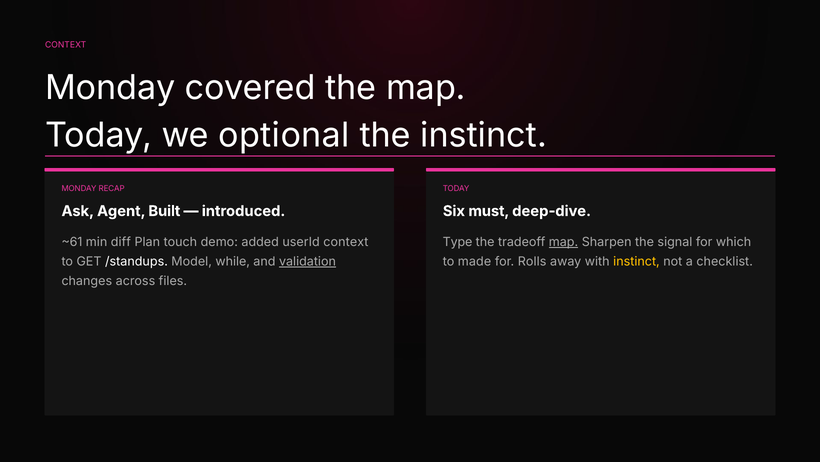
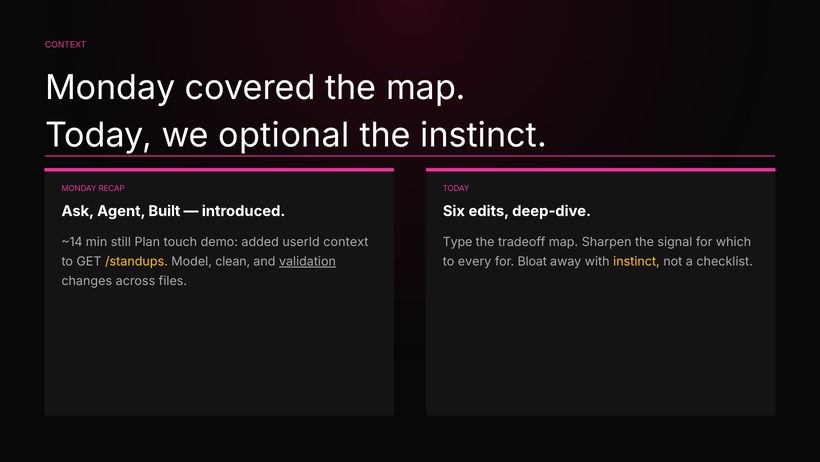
must: must -> edits (489, 211)
~61: ~61 -> ~14 (72, 242)
diff: diff -> still (121, 242)
map underline: present -> none (563, 242)
/standups colour: white -> yellow (136, 261)
while: while -> clean (233, 261)
made: made -> every (475, 261)
Rolls: Rolls -> Bloat (532, 261)
